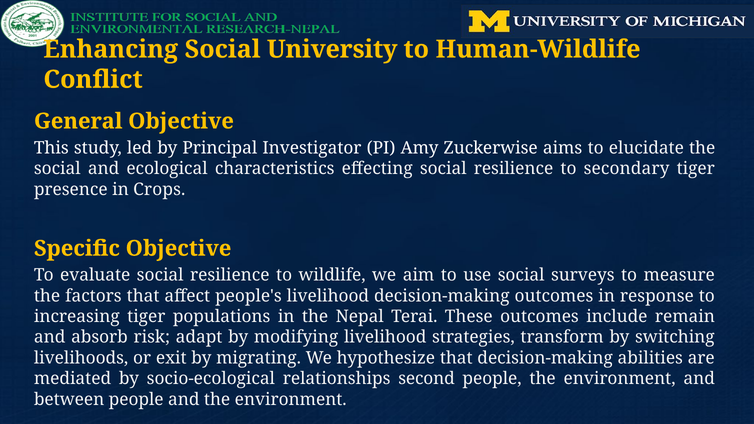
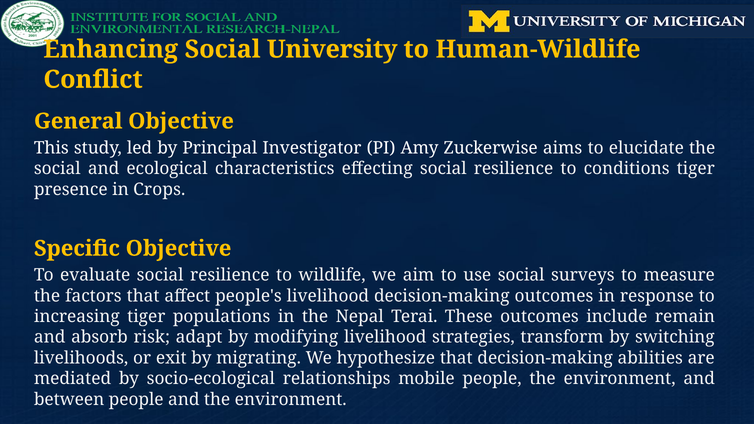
secondary: secondary -> conditions (627, 169)
second: second -> mobile (426, 379)
